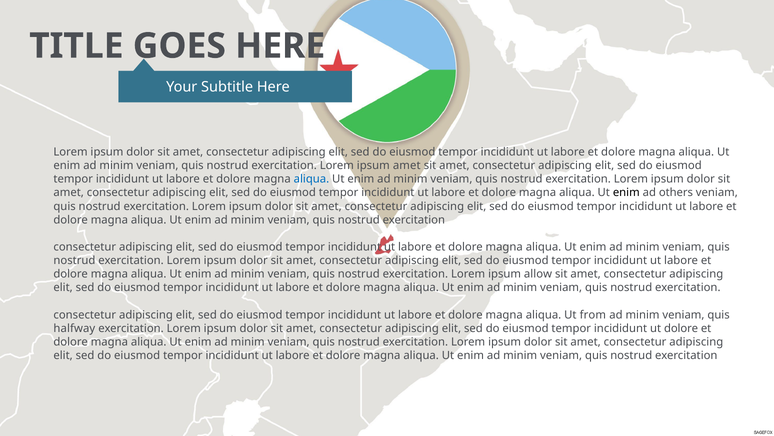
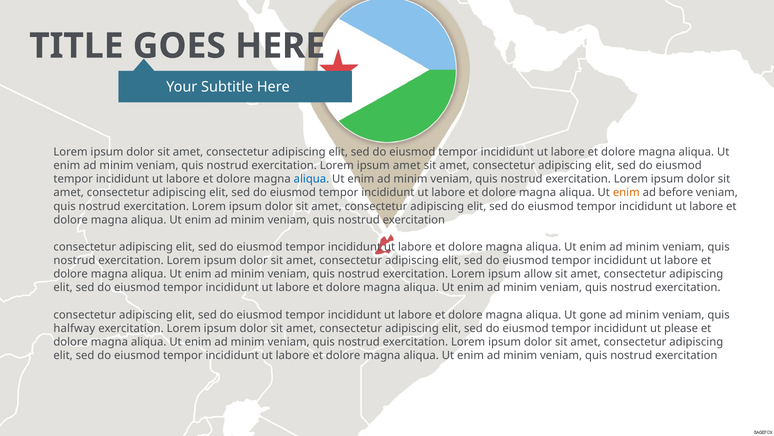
enim colour: black -> orange (626, 192)
others: others -> before (676, 192)
from: from -> gone (593, 314)
ut dolore: dolore -> please (681, 328)
